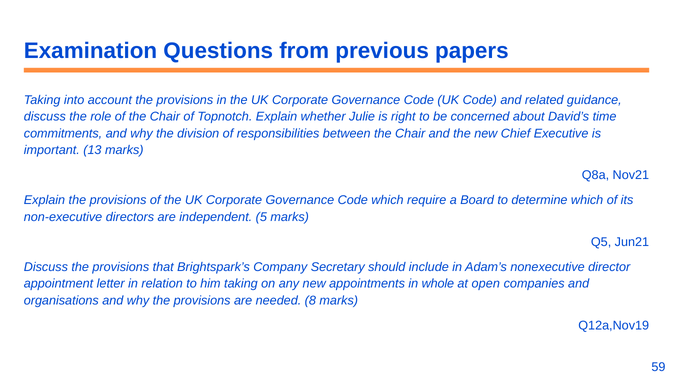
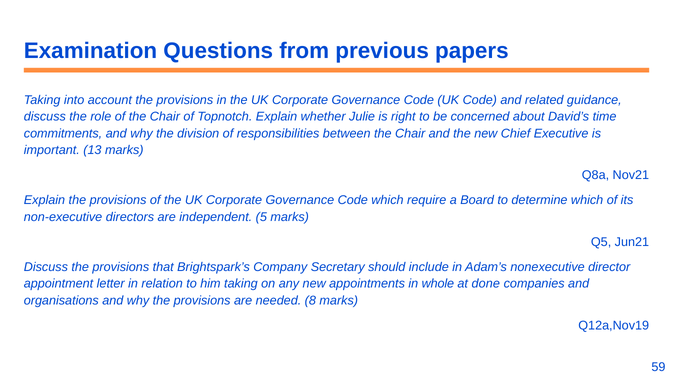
open: open -> done (486, 283)
